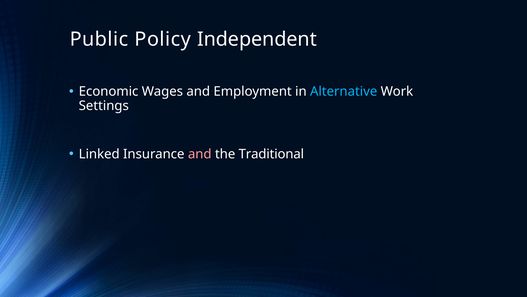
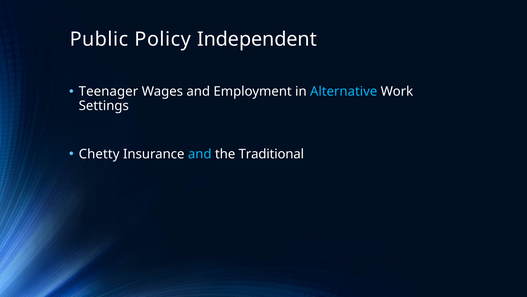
Economic: Economic -> Teenager (108, 91)
Linked: Linked -> Chetty (99, 154)
and colour: pink -> light blue (200, 154)
